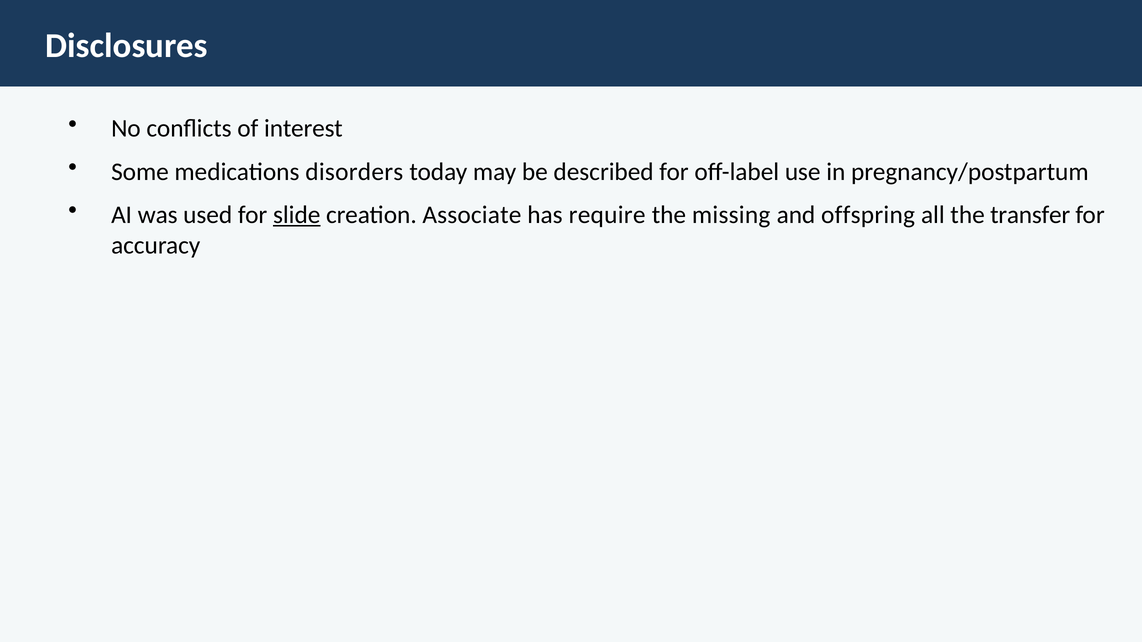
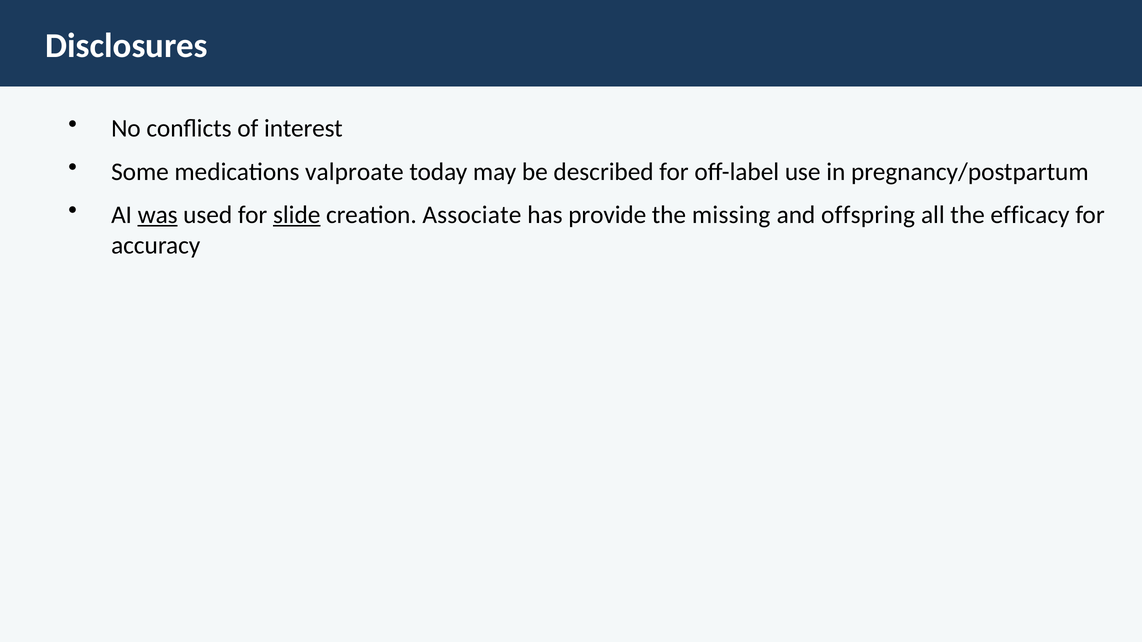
disorders: disorders -> valproate (354, 172)
was underline: none -> present (158, 215)
require: require -> provide (607, 215)
transfer: transfer -> efficacy (1030, 215)
